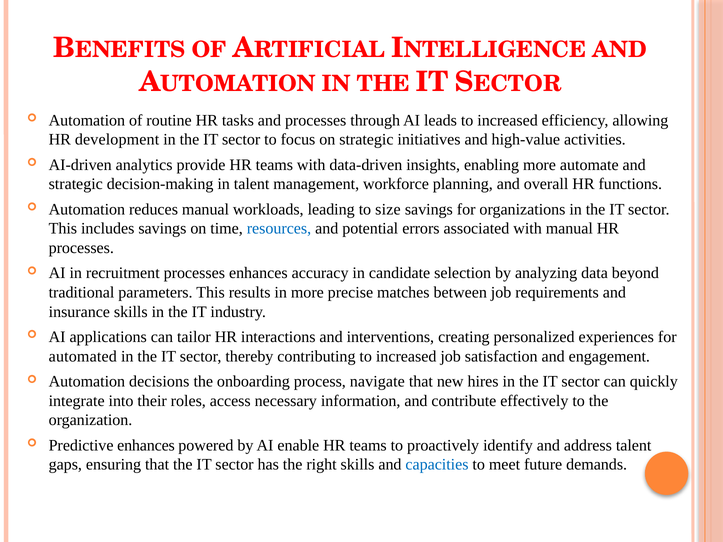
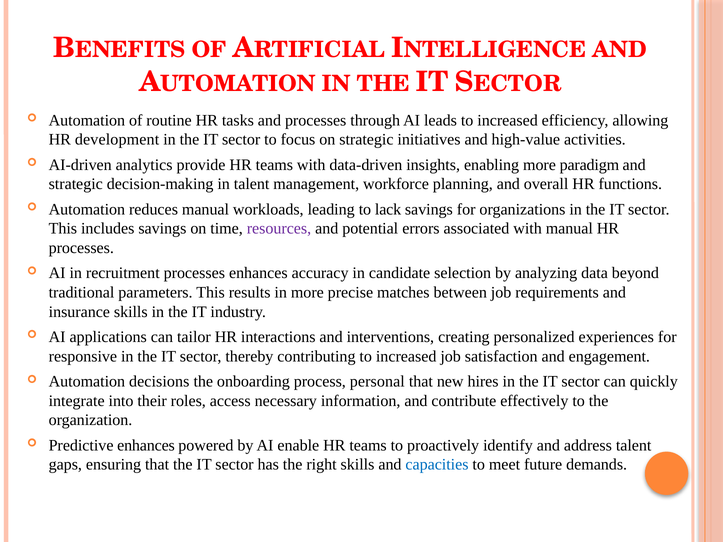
automate: automate -> paradigm (589, 165)
size: size -> lack (388, 209)
resources colour: blue -> purple (279, 229)
automated: automated -> responsive (83, 356)
navigate: navigate -> personal (377, 382)
